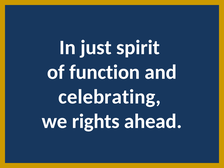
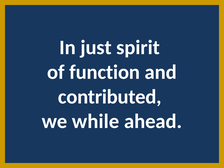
celebrating: celebrating -> contributed (110, 97)
rights: rights -> while (96, 121)
